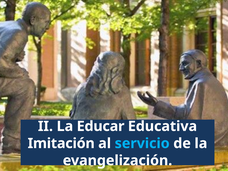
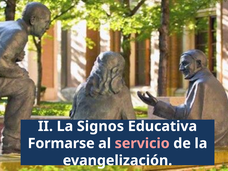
Educar: Educar -> Signos (100, 126)
Imitación: Imitación -> Formarse (61, 143)
servicio colour: light blue -> pink (142, 143)
